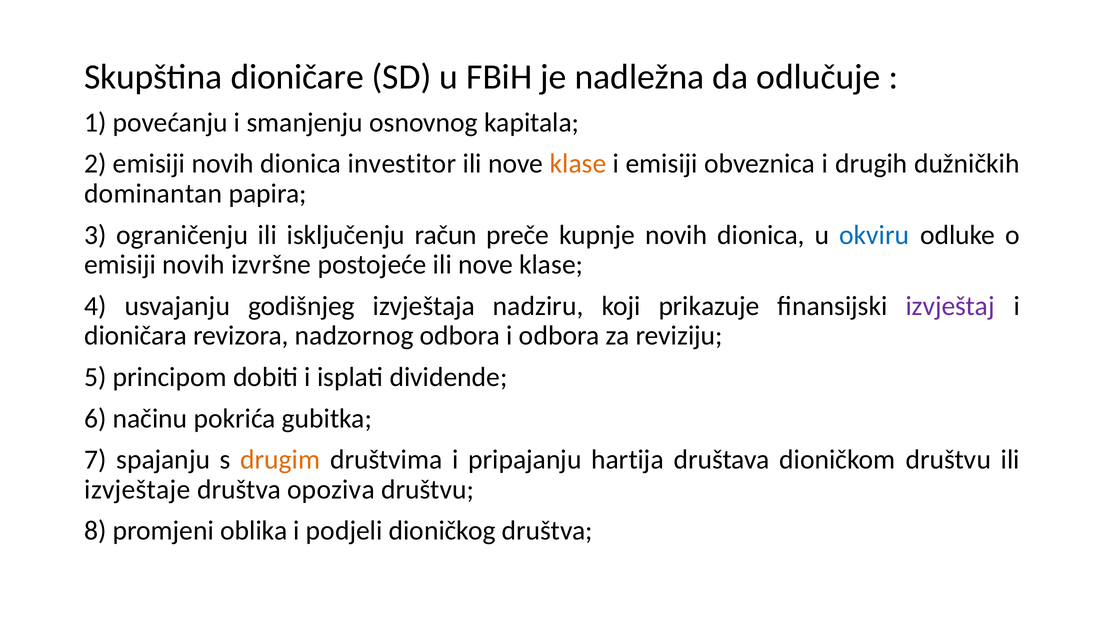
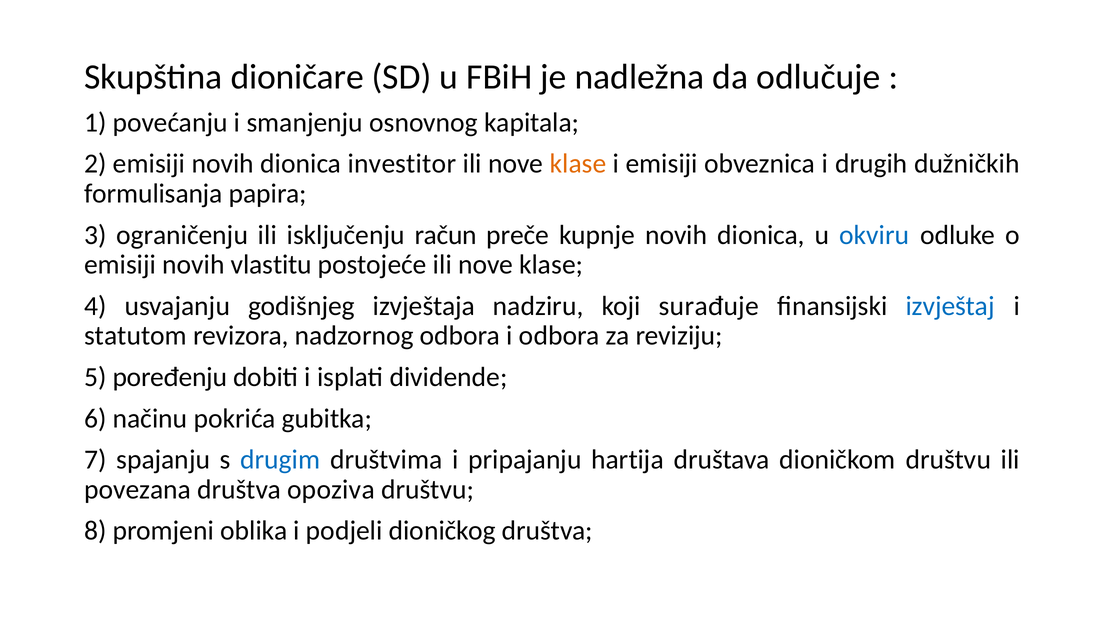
dominantan: dominantan -> formulisanja (153, 194)
izvršne: izvršne -> vlastitu (271, 265)
prikazuje: prikazuje -> surađuje (709, 306)
izvještaj colour: purple -> blue (950, 306)
dioničara: dioničara -> statutom (136, 336)
principom: principom -> poređenju (170, 377)
drugim colour: orange -> blue (280, 460)
izvještaje: izvještaje -> povezana (138, 490)
